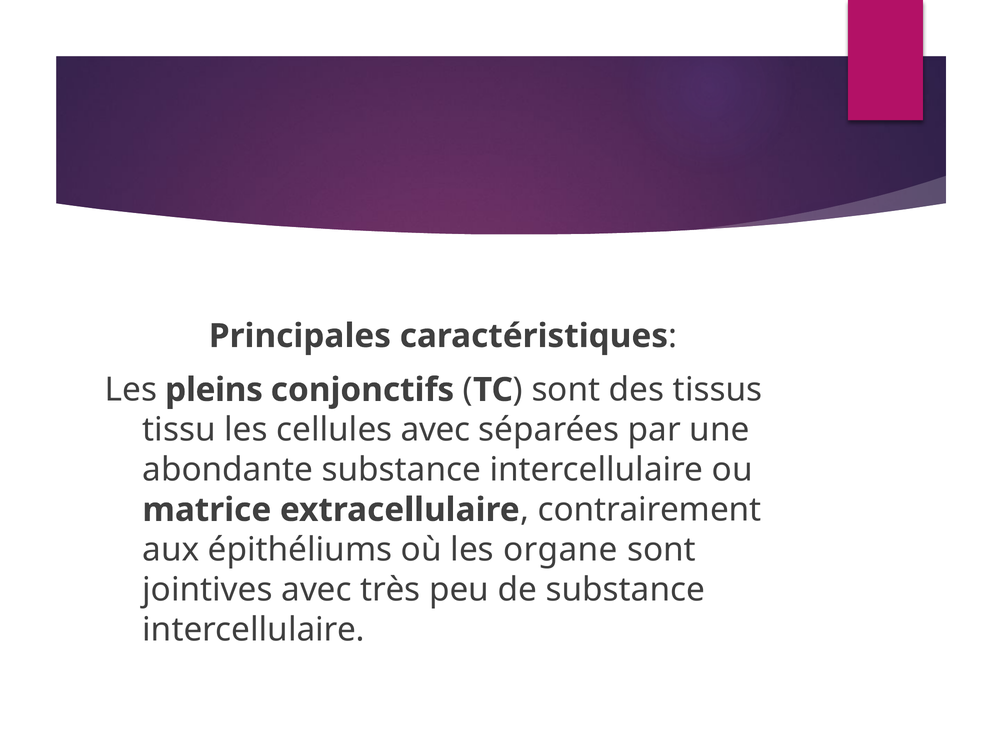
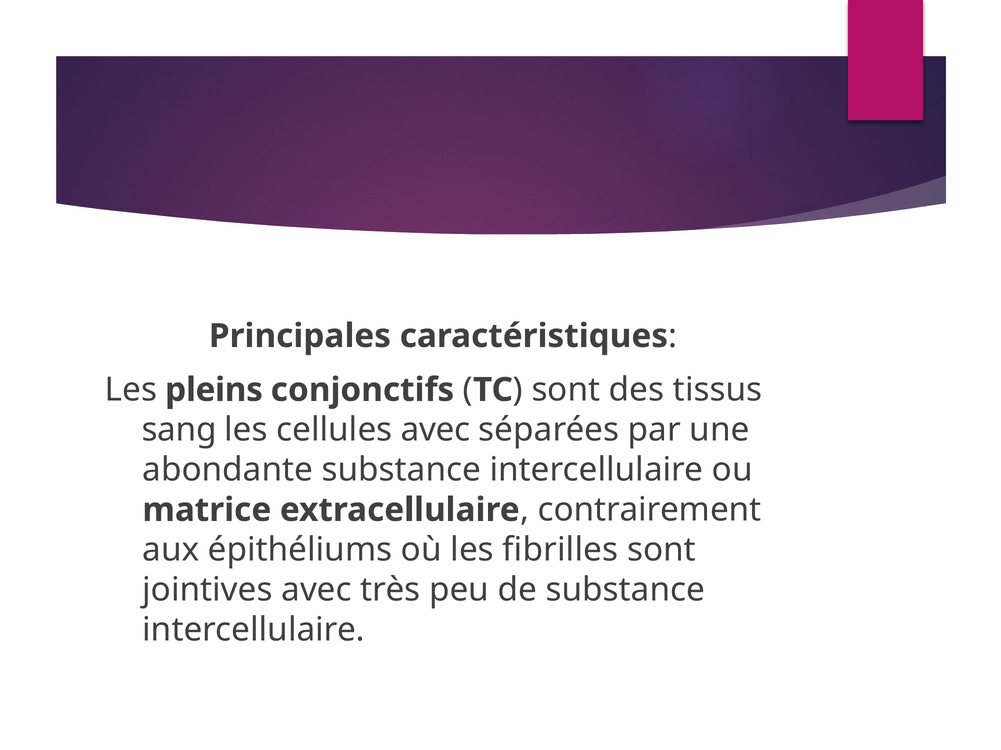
tissu: tissu -> sang (179, 430)
organe: organe -> fibrilles (560, 550)
